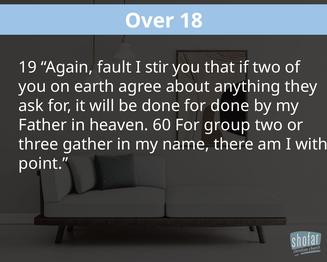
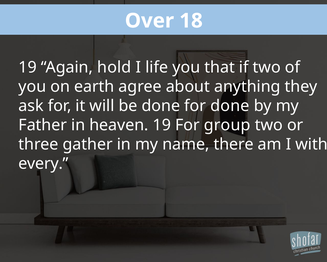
fault: fault -> hold (114, 67)
stir: stir -> life (157, 67)
heaven 60: 60 -> 19 (162, 125)
point: point -> every (43, 163)
